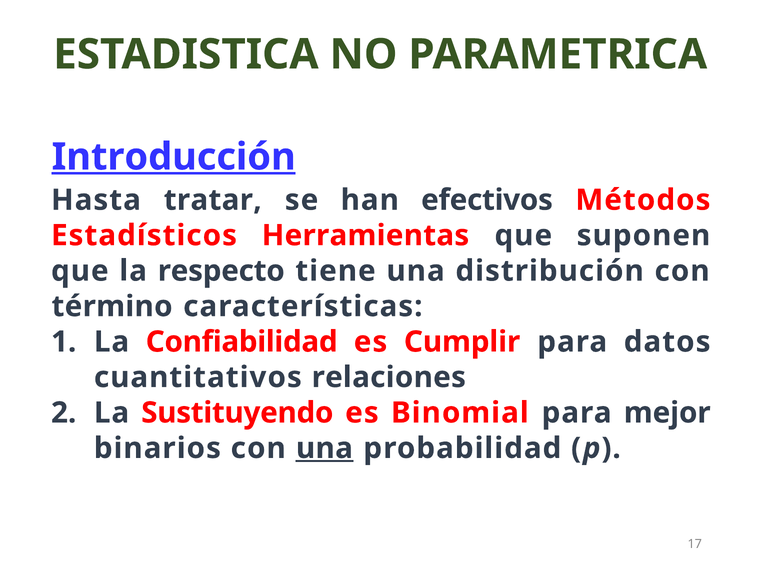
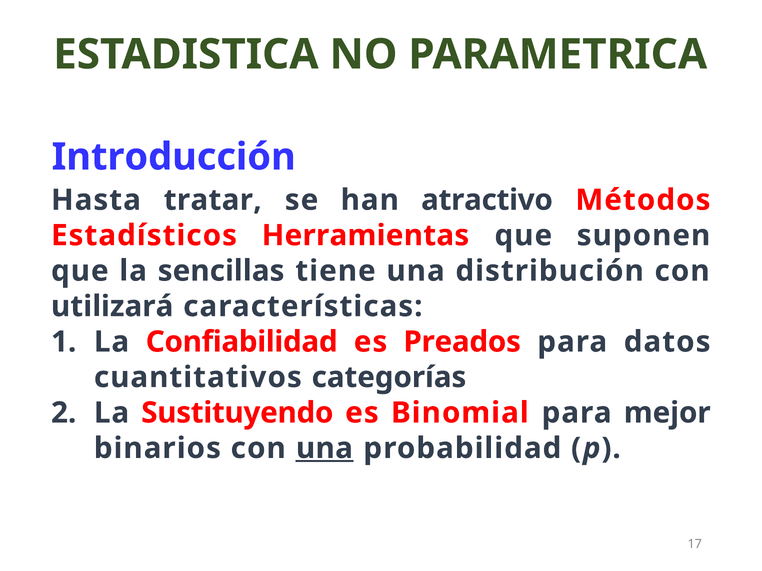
Introducción underline: present -> none (174, 157)
efectivos: efectivos -> atractivo (487, 200)
respecto: respecto -> sencillas (221, 271)
término: término -> utilizará (112, 307)
Cumplir: Cumplir -> Preados (462, 342)
relaciones: relaciones -> categorías (389, 378)
